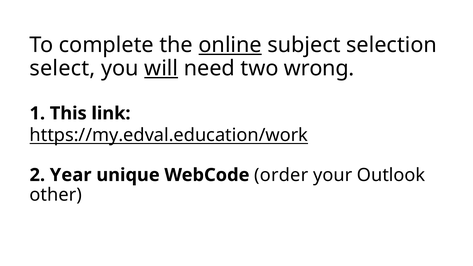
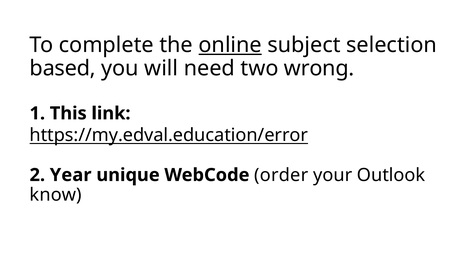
select: select -> based (63, 68)
will underline: present -> none (161, 68)
https://my.edval.education/work: https://my.edval.education/work -> https://my.edval.education/error (169, 135)
other: other -> know (56, 195)
